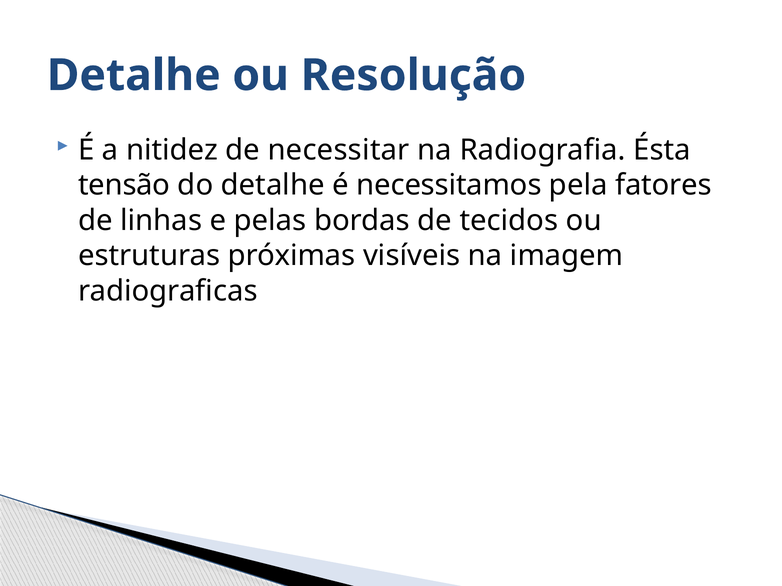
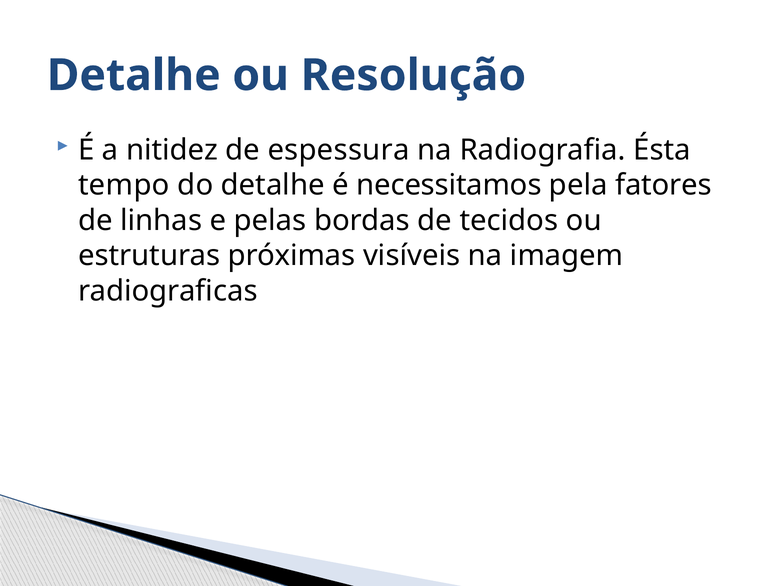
necessitar: necessitar -> espessura (339, 150)
tensão: tensão -> tempo (124, 185)
